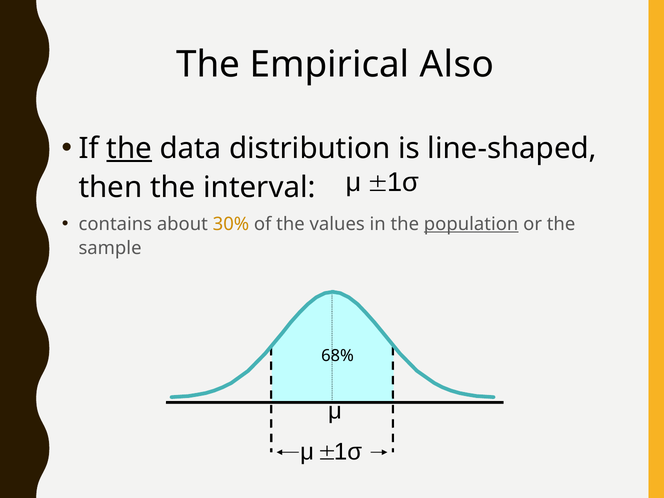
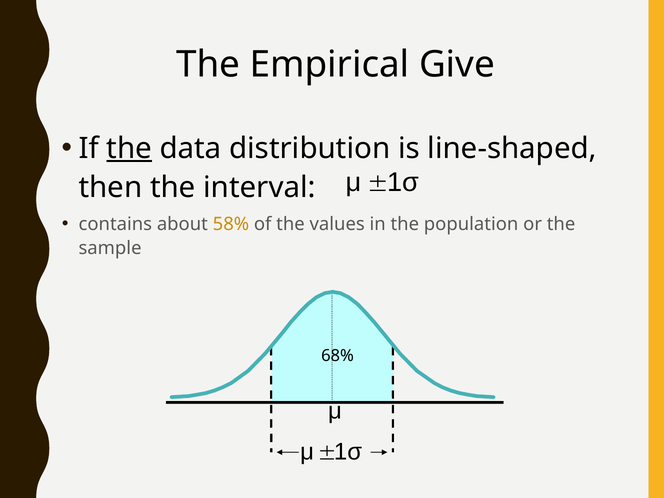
Also: Also -> Give (457, 64)
30%: 30% -> 58% (231, 224)
population underline: present -> none (471, 224)
